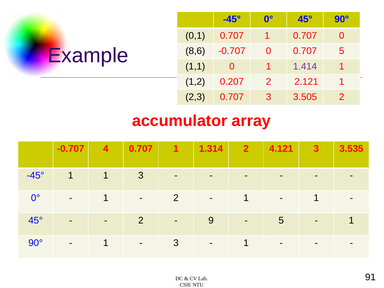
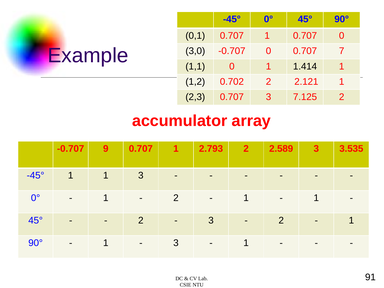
8,6: 8,6 -> 3,0 (195, 51)
0.707 5: 5 -> 7 (342, 51)
1.414 colour: purple -> black (305, 66)
0.207: 0.207 -> 0.702 (232, 82)
3.505: 3.505 -> 7.125 (305, 97)
4: 4 -> 9 (106, 149)
1.314: 1.314 -> 2.793 (211, 149)
4.121: 4.121 -> 2.589 (281, 149)
9: 9 -> 3 (211, 220)
5: 5 -> 2 (281, 220)
